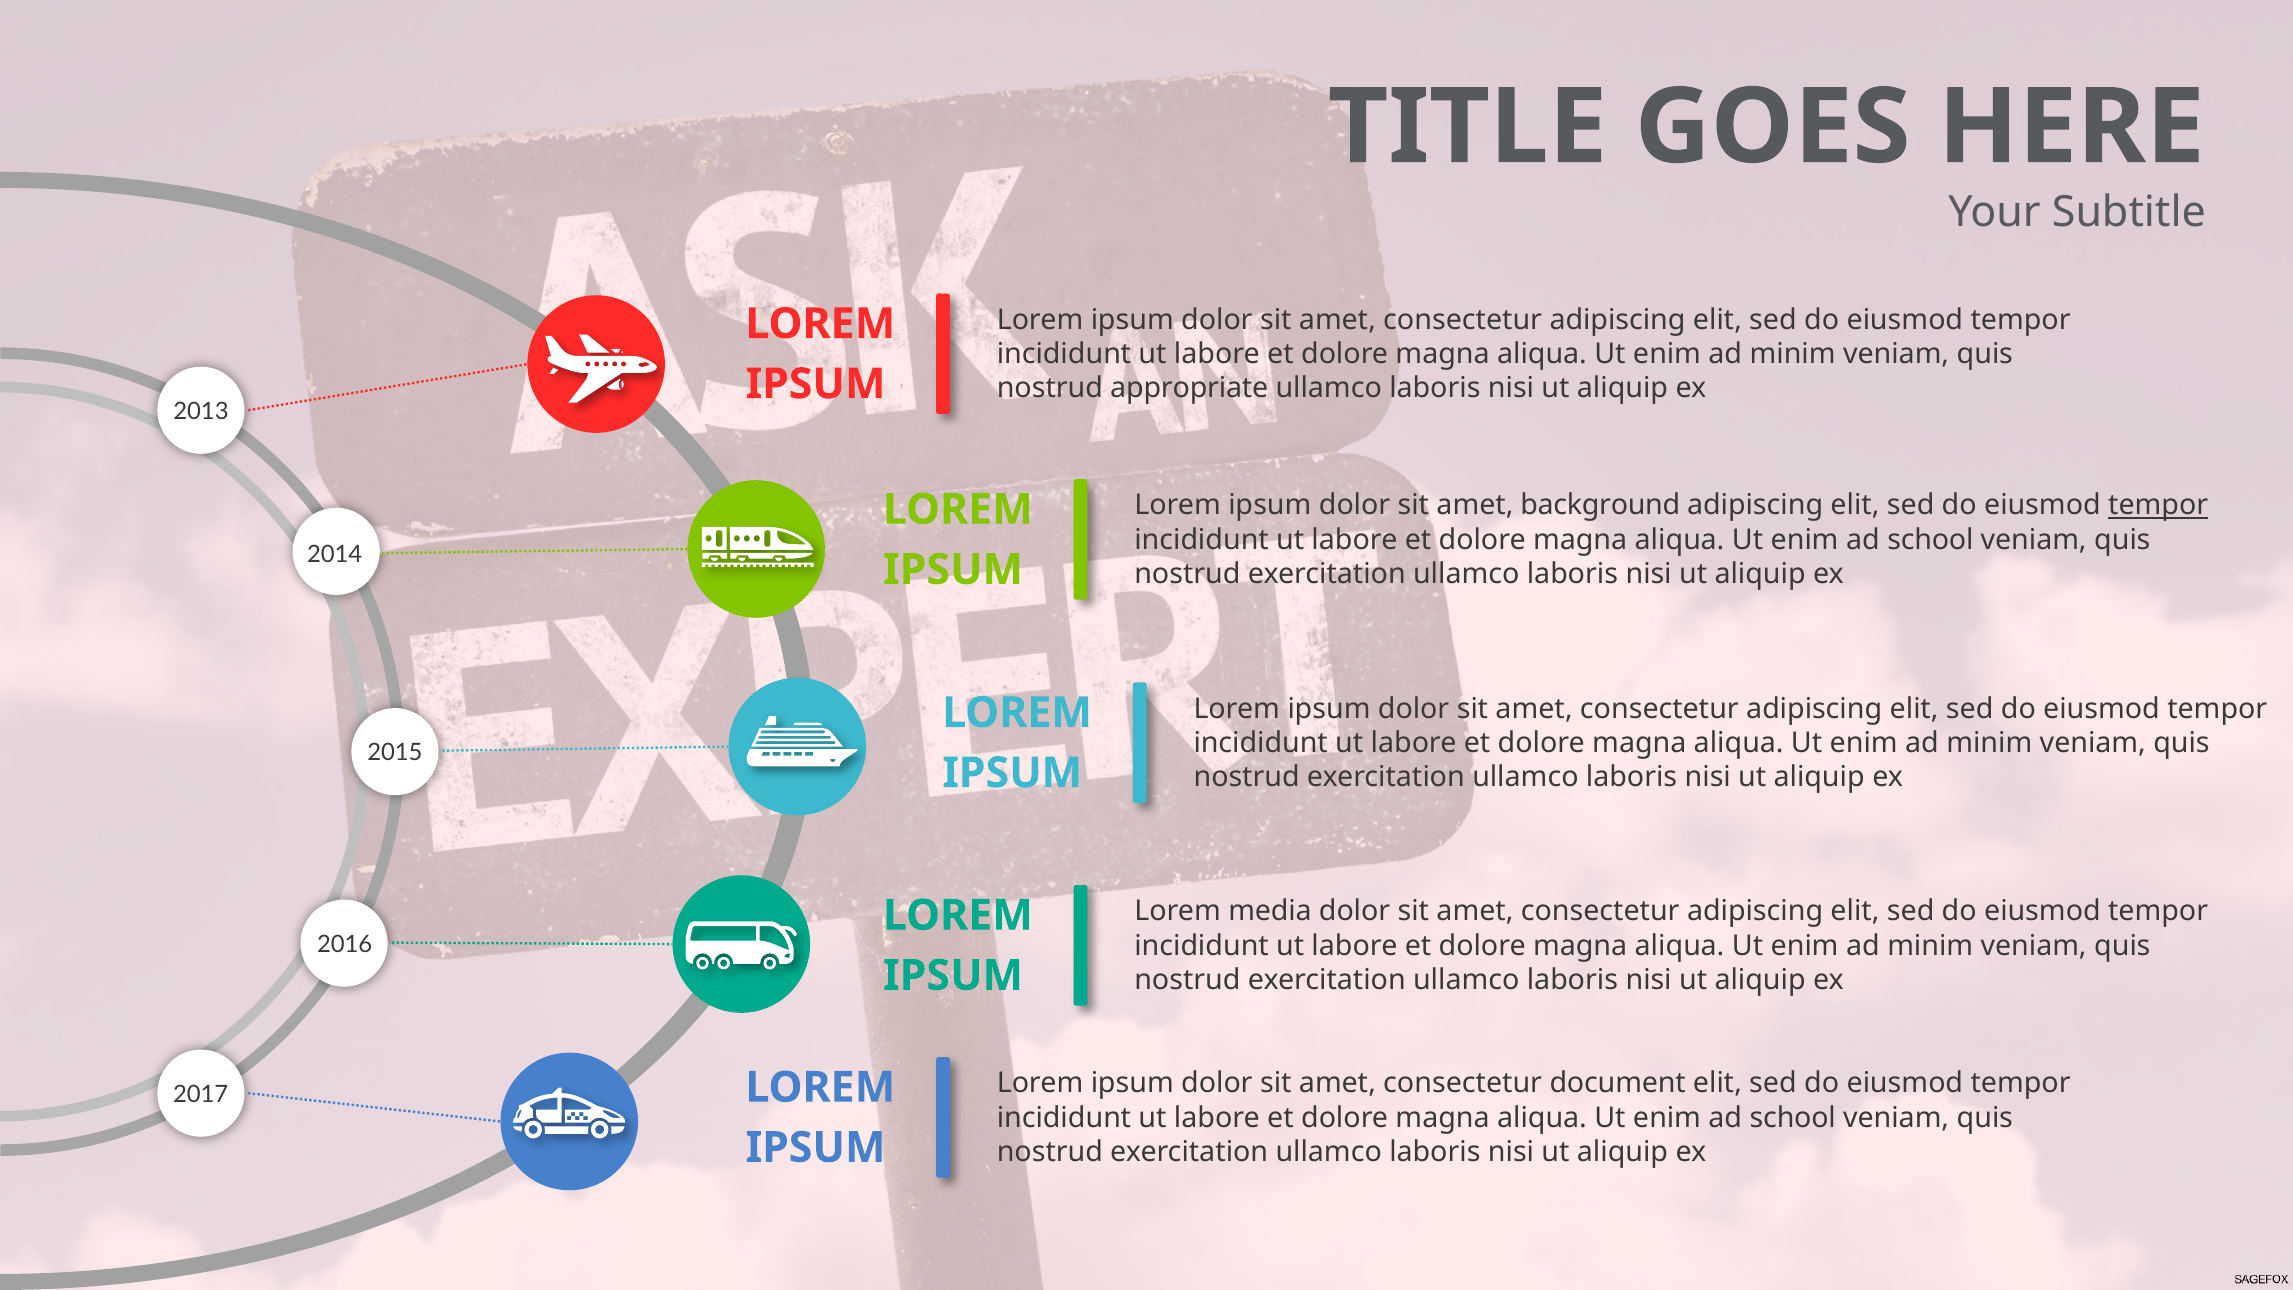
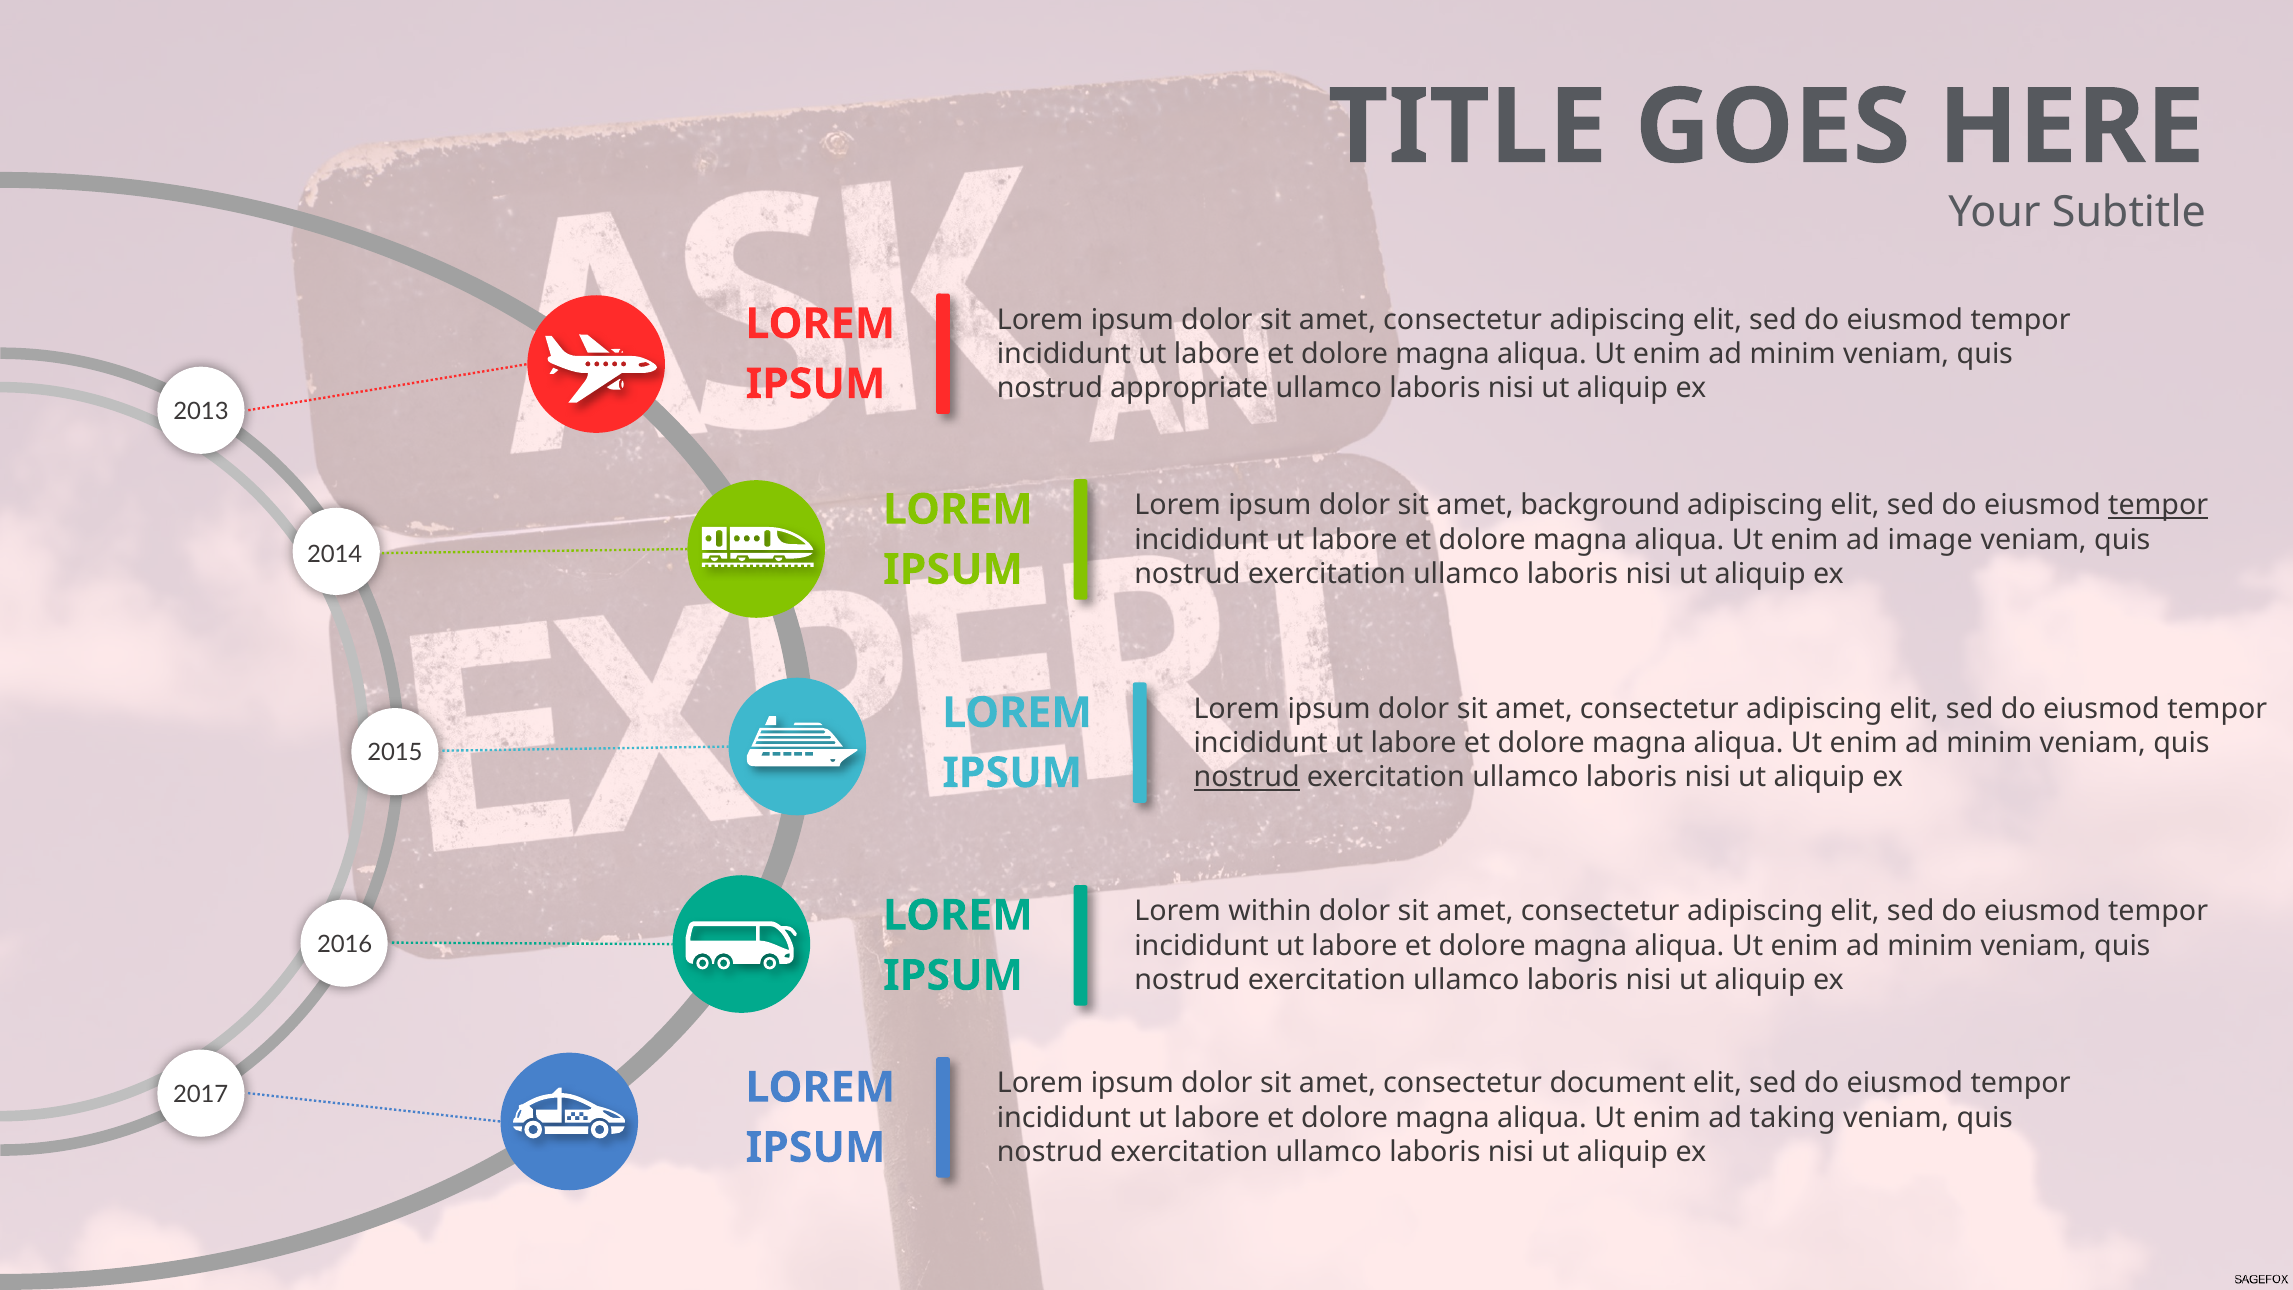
school: school -> image (1930, 540)
nostrud underline: none -> present (1247, 777)
media: media -> within (1270, 911)
school: school -> taking (1793, 1118)
